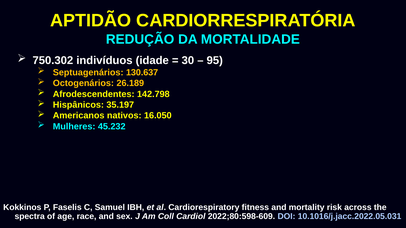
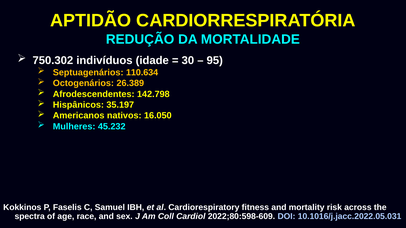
130.637: 130.637 -> 110.634 (142, 73)
26.189: 26.189 -> 26.389 (130, 83)
